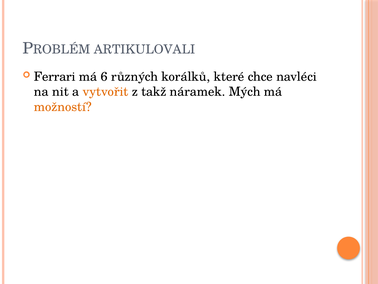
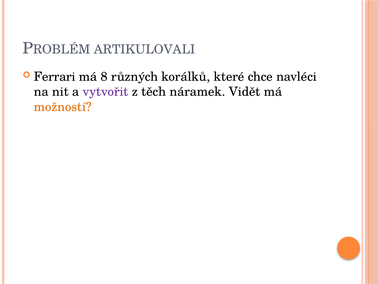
6: 6 -> 8 (104, 76)
vytvořit colour: orange -> purple (106, 92)
takž: takž -> těch (154, 92)
Mých: Mých -> Vidět (245, 92)
